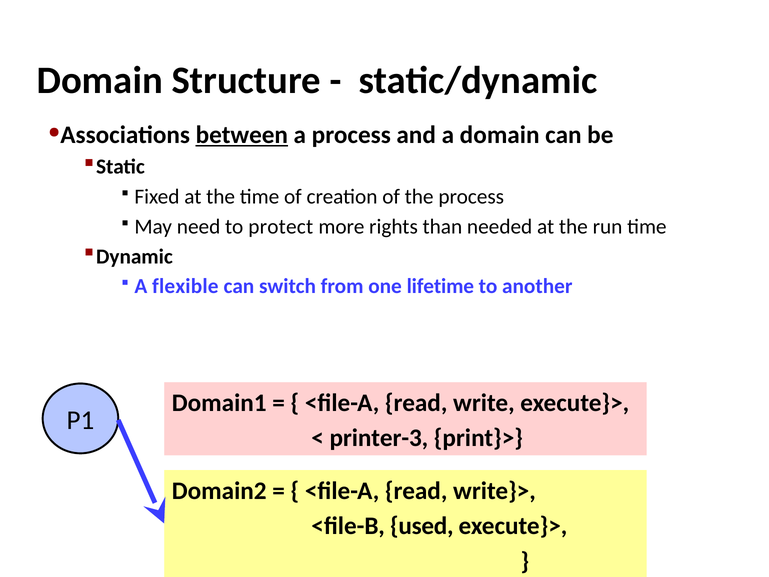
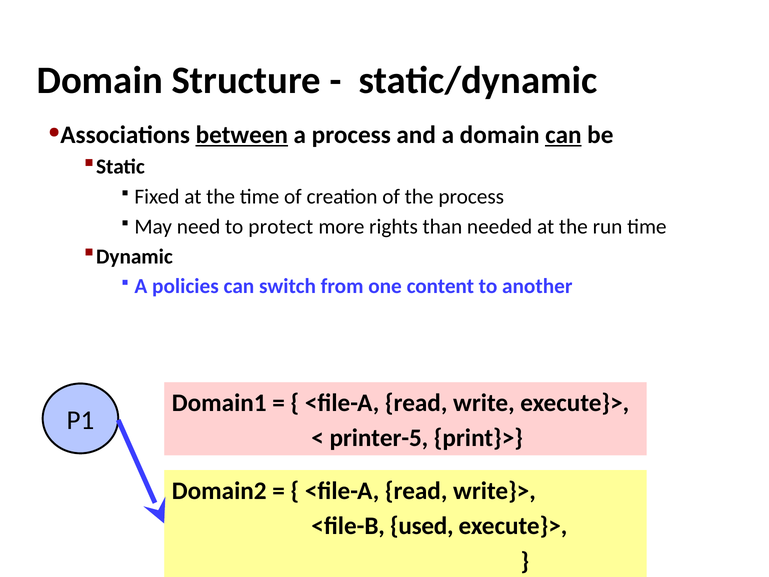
can underline: none -> present (563, 135)
flexible: flexible -> policies (185, 286)
lifetime: lifetime -> content (440, 286)
printer-3: printer-3 -> printer-5 (379, 438)
